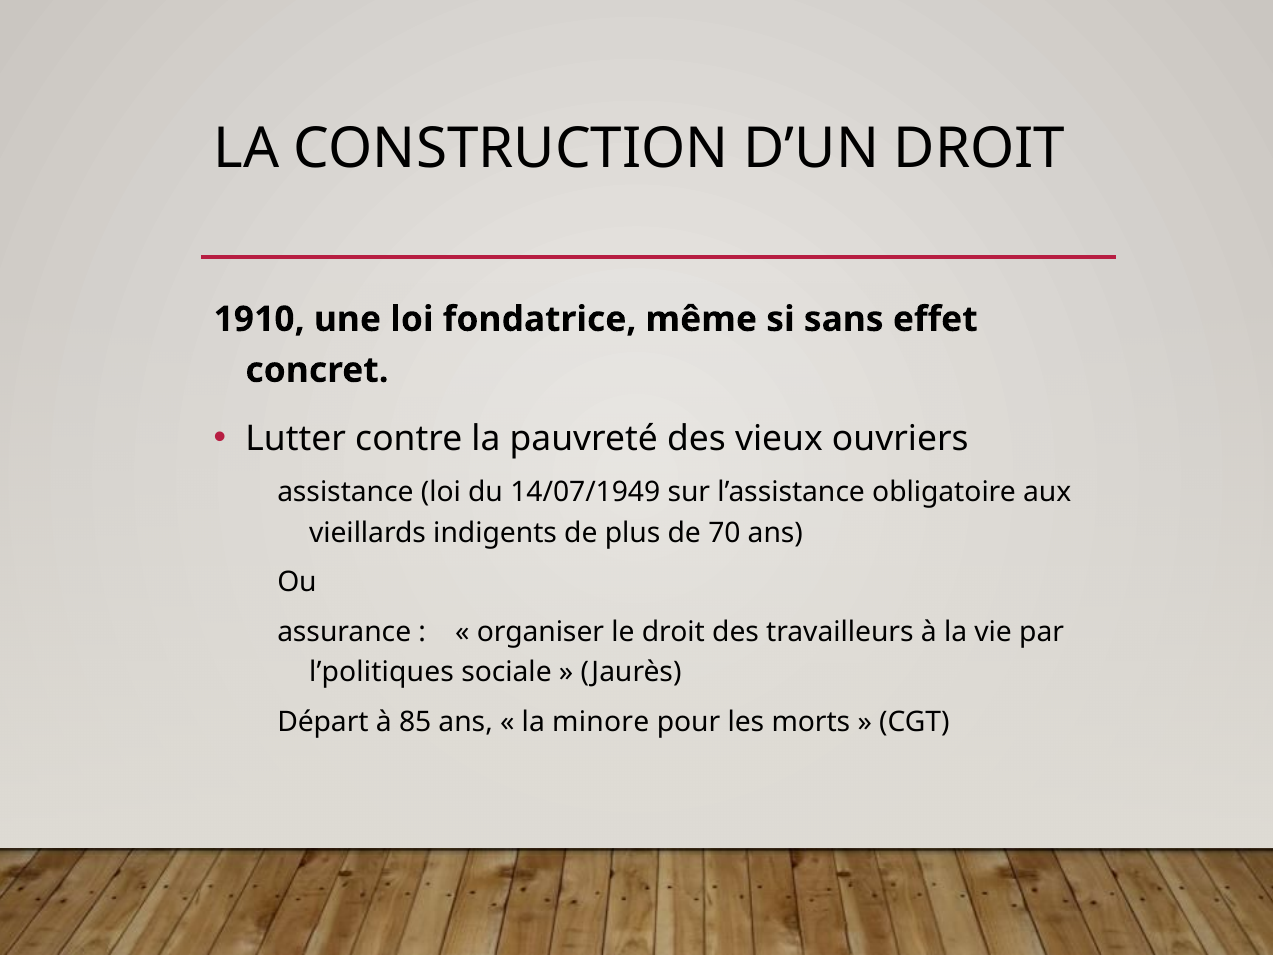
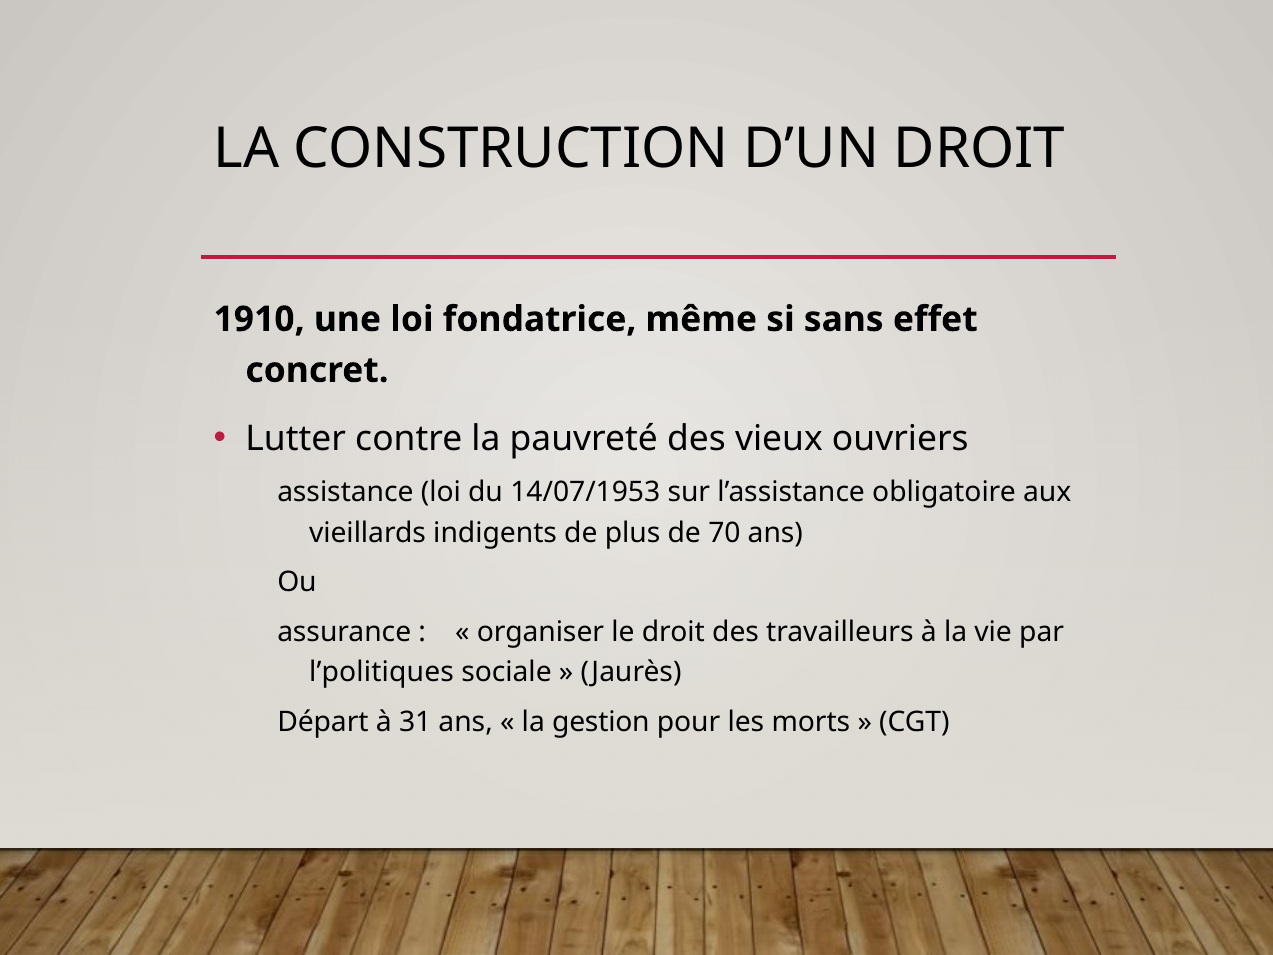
14/07/1949: 14/07/1949 -> 14/07/1953 (585, 492)
85: 85 -> 31 (415, 722)
minore: minore -> gestion (601, 722)
